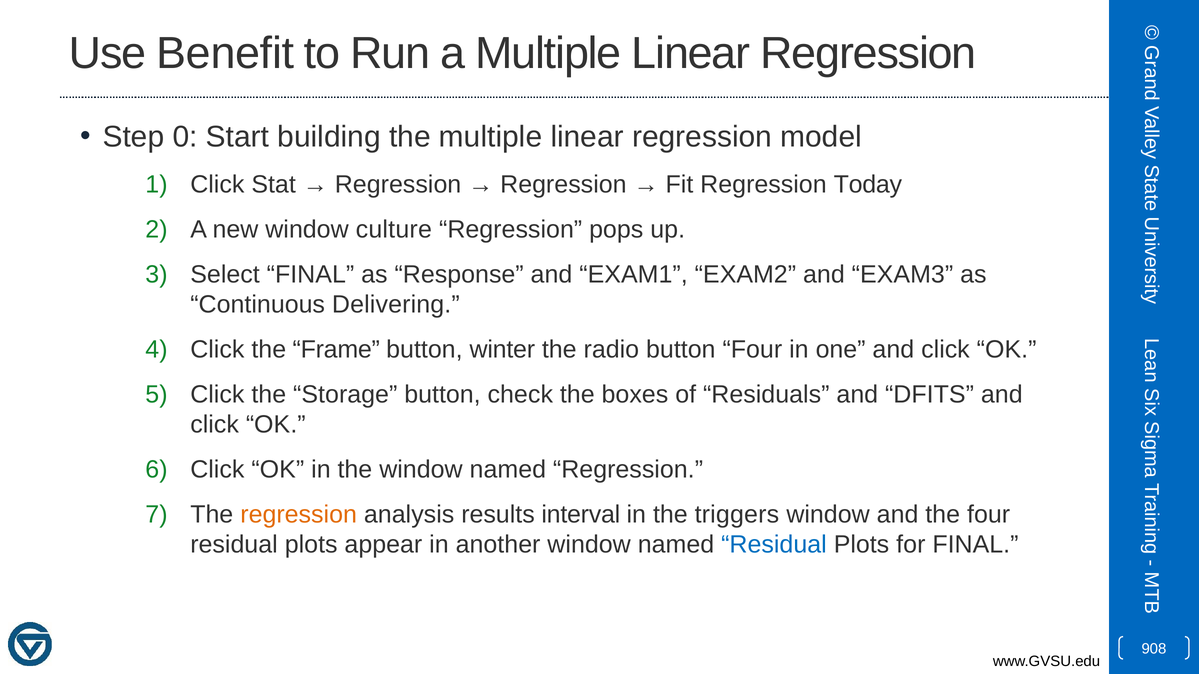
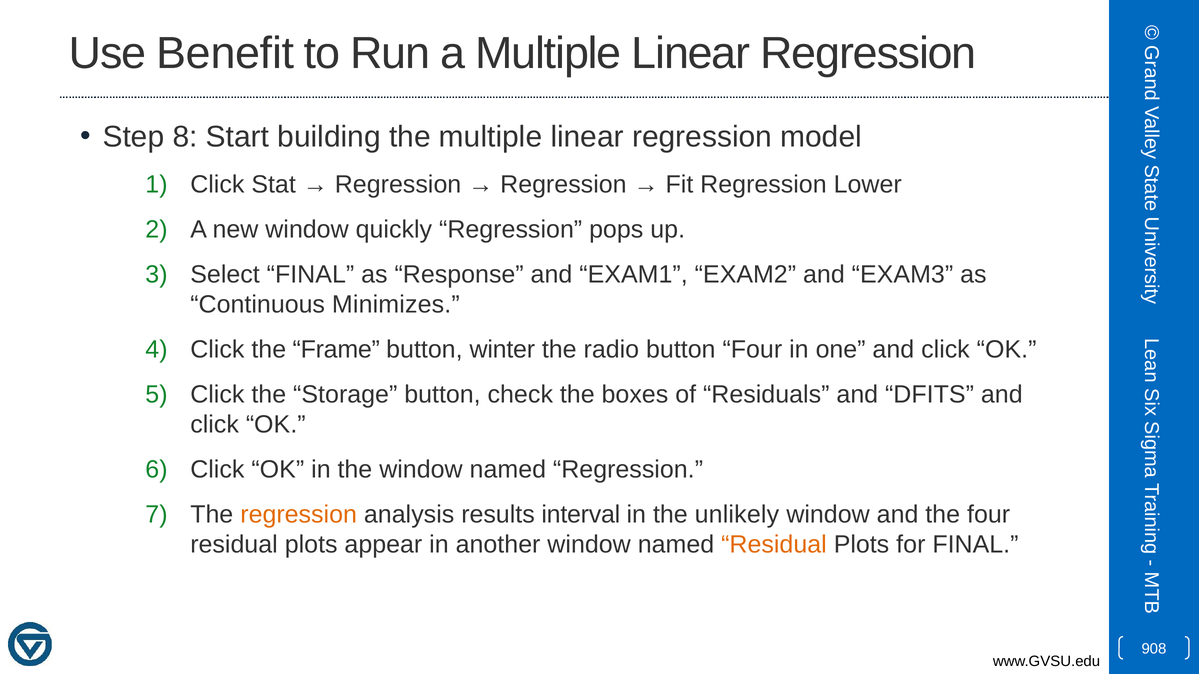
0: 0 -> 8 (185, 137)
Today: Today -> Lower (868, 185)
culture: culture -> quickly (394, 230)
Delivering: Delivering -> Minimizes (396, 305)
triggers: triggers -> unlikely (737, 515)
Residual colour: blue -> orange (774, 545)
